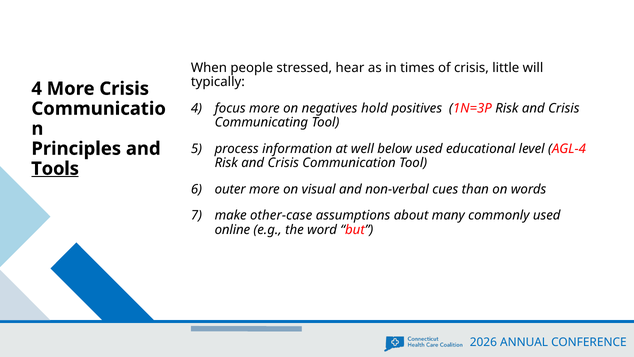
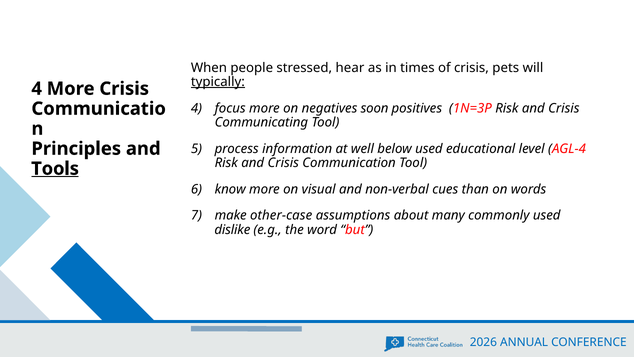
little: little -> pets (506, 68)
typically underline: none -> present (218, 82)
hold: hold -> soon (375, 108)
outer: outer -> know (230, 189)
online: online -> dislike (232, 229)
